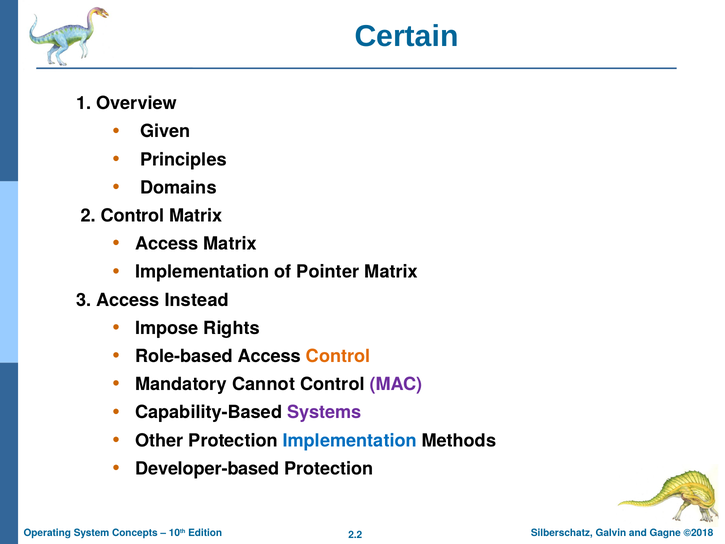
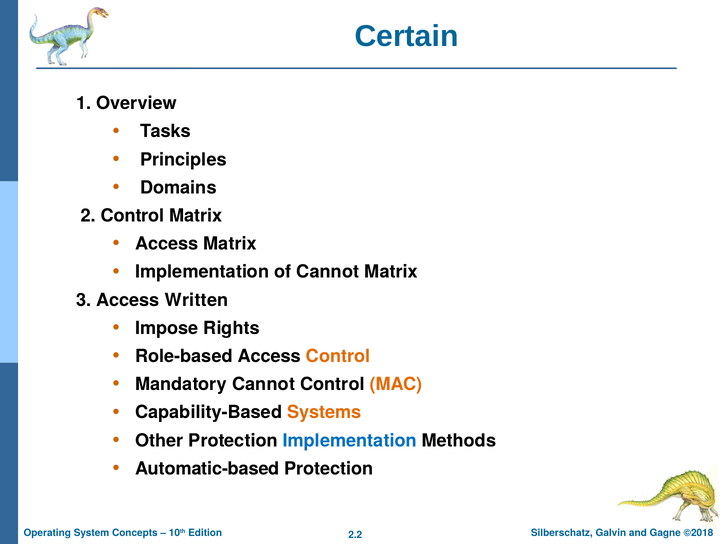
Given: Given -> Tasks (165, 131)
of Pointer: Pointer -> Cannot (328, 272)
Instead: Instead -> Written (197, 300)
MAC colour: purple -> orange (396, 384)
Systems colour: purple -> orange (324, 412)
Developer-based: Developer-based -> Automatic-based (207, 468)
